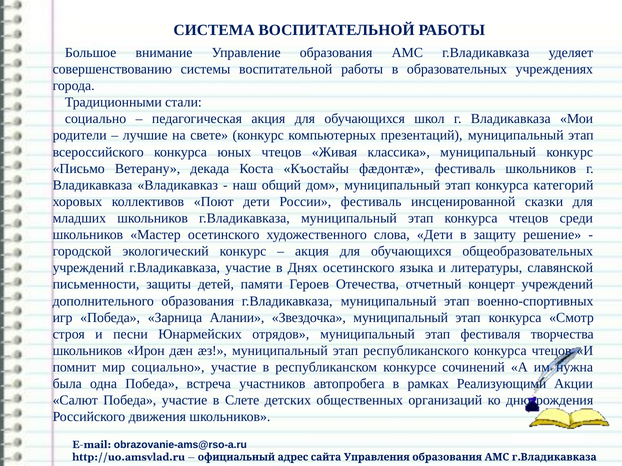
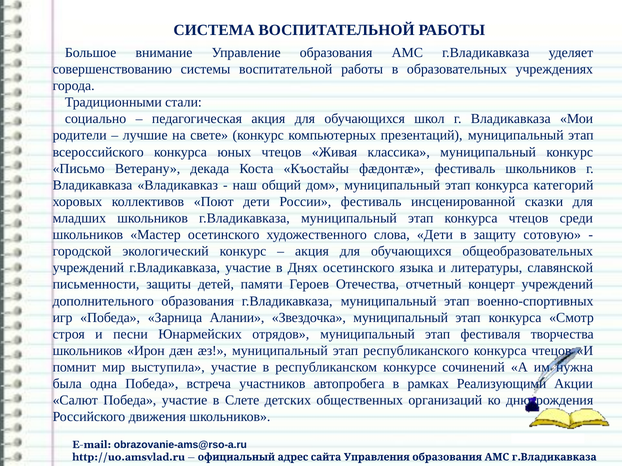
решение: решение -> сотовую (552, 235)
мир социально: социально -> выступила (168, 368)
